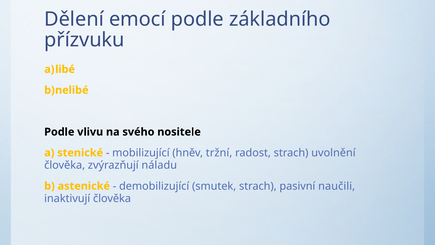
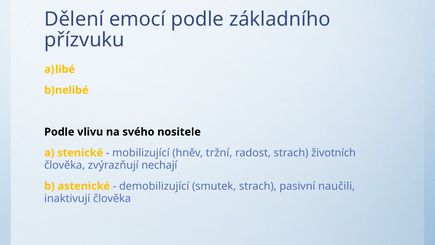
uvolnění: uvolnění -> životních (334, 153)
náladu: náladu -> nechají (159, 165)
